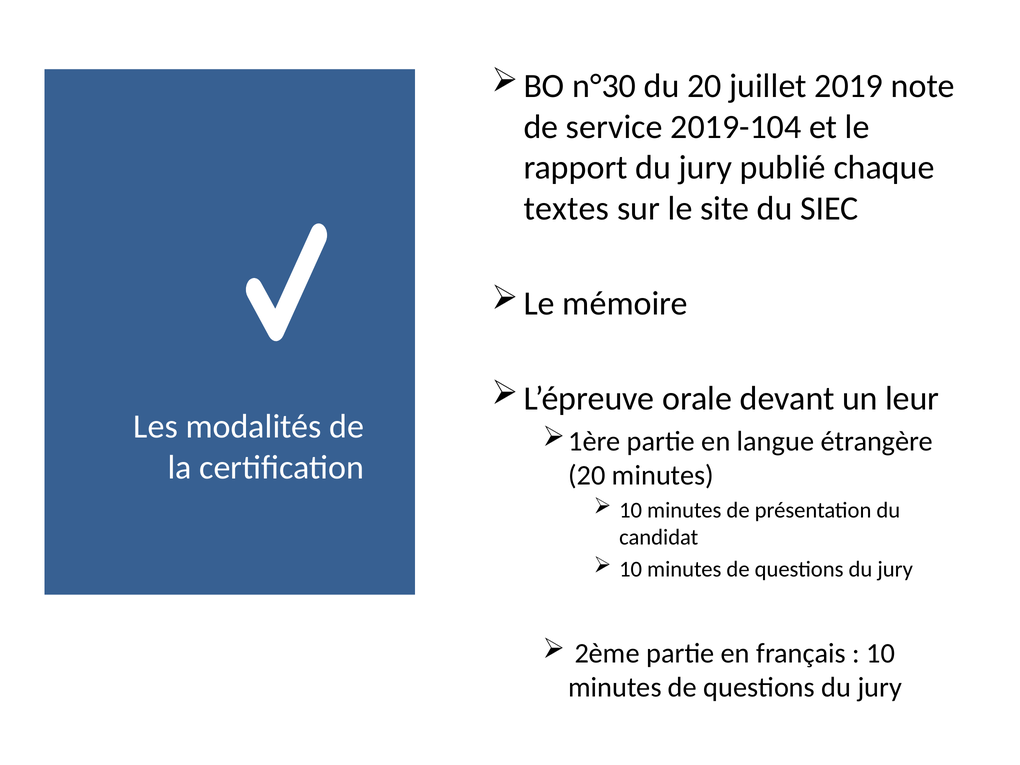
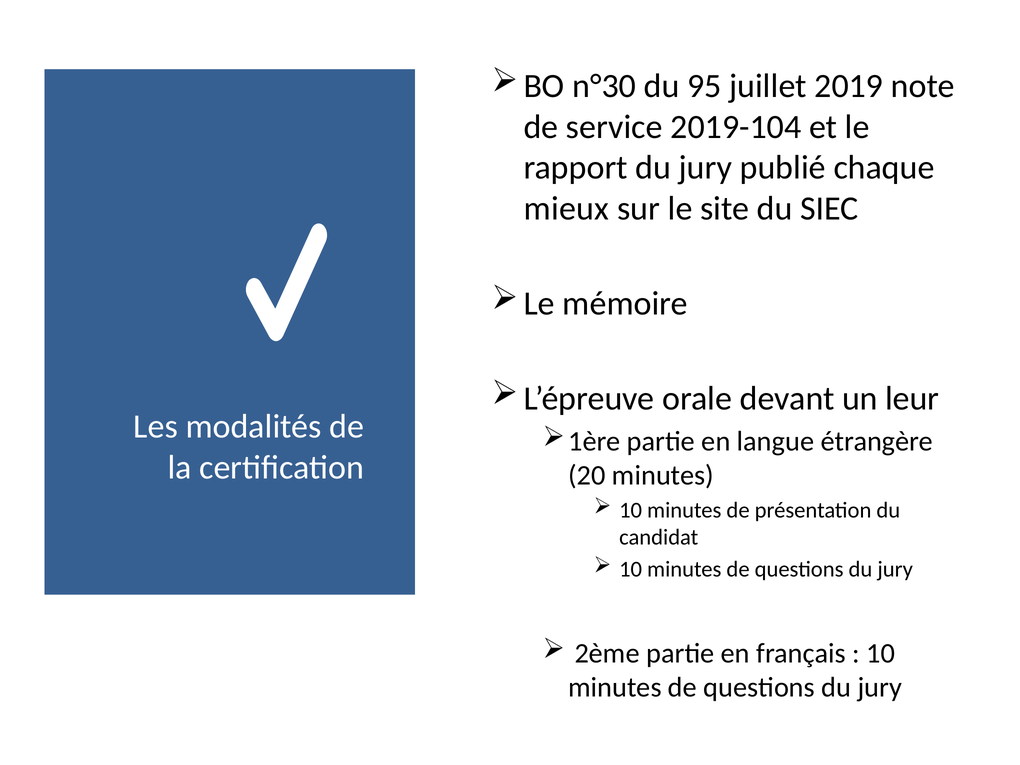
du 20: 20 -> 95 (704, 86)
textes: textes -> mieux (566, 208)
